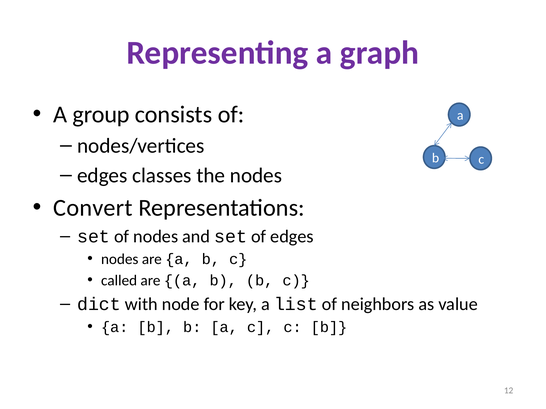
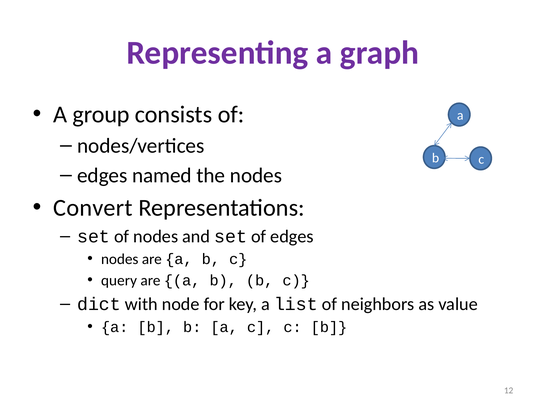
classes: classes -> named (162, 176)
called: called -> query (119, 281)
